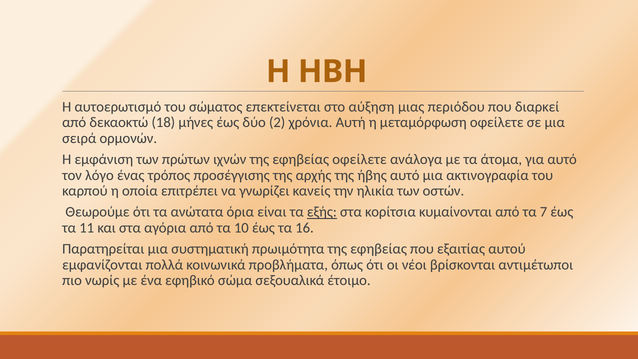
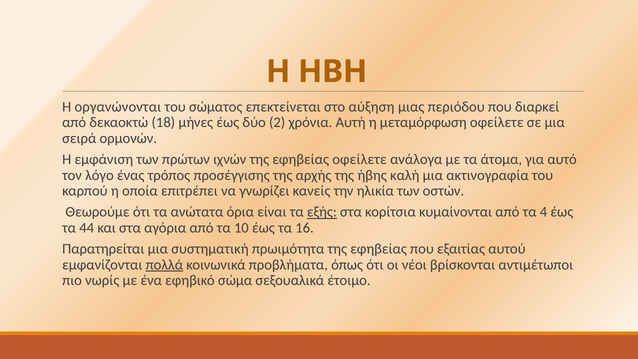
αυτοερωτισμό: αυτοερωτισμό -> οργανώνονται (118, 107)
ήβης αυτό: αυτό -> καλή (405, 175)
7: 7 -> 4 (544, 212)
11: 11 -> 44 (87, 228)
πολλά underline: none -> present (164, 265)
